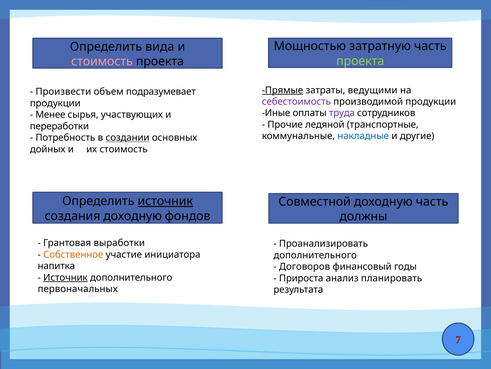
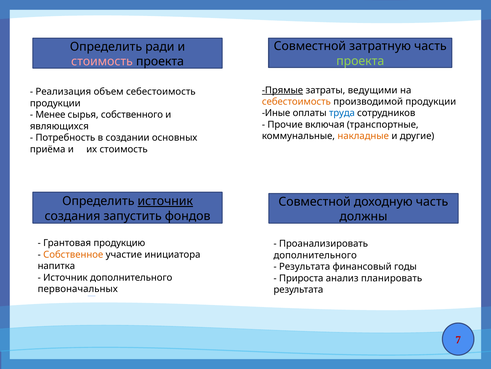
Мощностью: Мощностью -> Совместной (310, 46)
вида: вида -> ради (160, 47)
Произвести: Произвести -> Реализация (63, 92)
объем подразумевает: подразумевает -> себестоимость (161, 92)
себестоимость colour: purple -> orange (296, 101)
труда colour: purple -> blue (342, 113)
участвующих: участвующих -> собственного (132, 115)
ледяной: ледяной -> включая (325, 124)
переработки: переработки -> являющихся (59, 126)
накладные colour: blue -> orange (363, 136)
создании underline: present -> none (128, 137)
дойных: дойных -> приёма (48, 149)
создания доходную: доходную -> запустить (133, 216)
выработки: выработки -> продукцию (119, 243)
Договоров: Договоров -> Результата (305, 266)
Источник underline: present -> none (65, 277)
